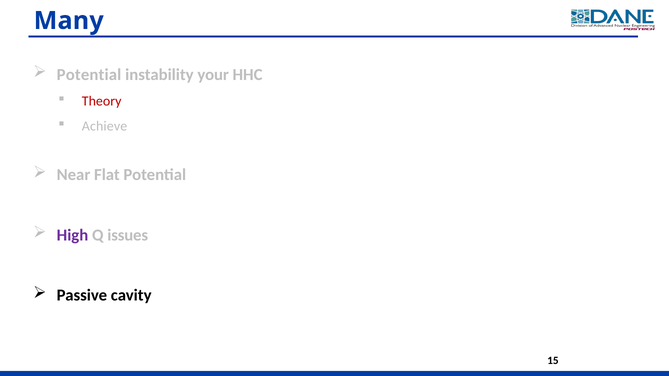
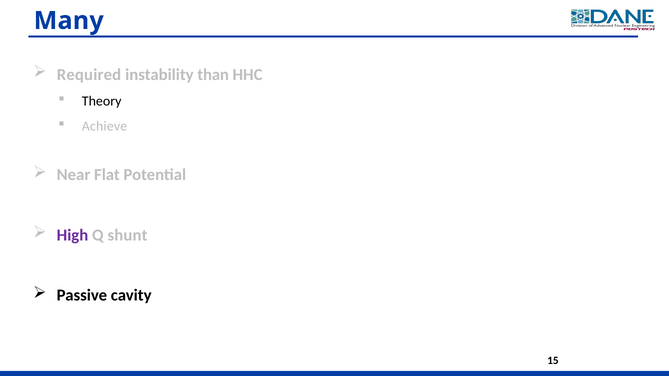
Potential: Potential -> Required (89, 75)
your: your -> than (213, 75)
Theory colour: red -> black (102, 101)
issues: issues -> shunt (128, 235)
